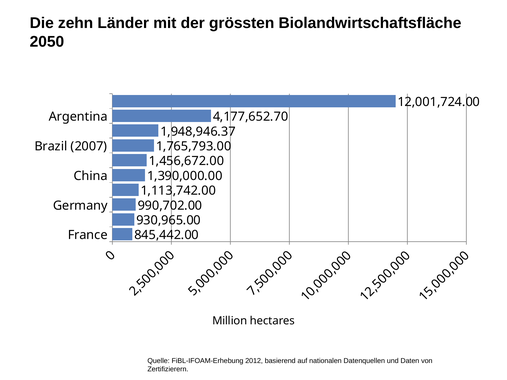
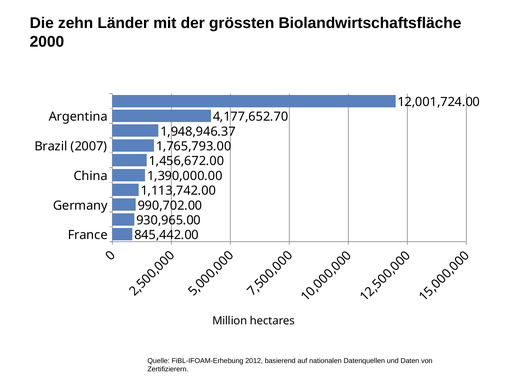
2050: 2050 -> 2000 (47, 42)
